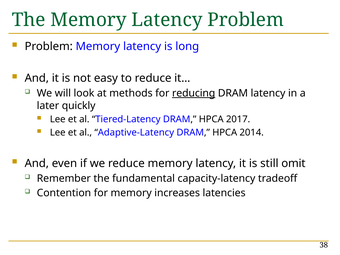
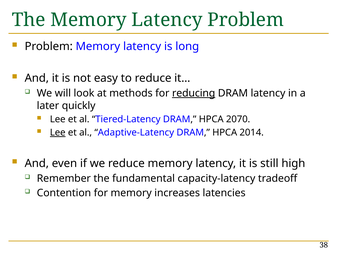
2017: 2017 -> 2070 (238, 119)
Lee underline: none -> present (58, 133)
omit: omit -> high (293, 163)
